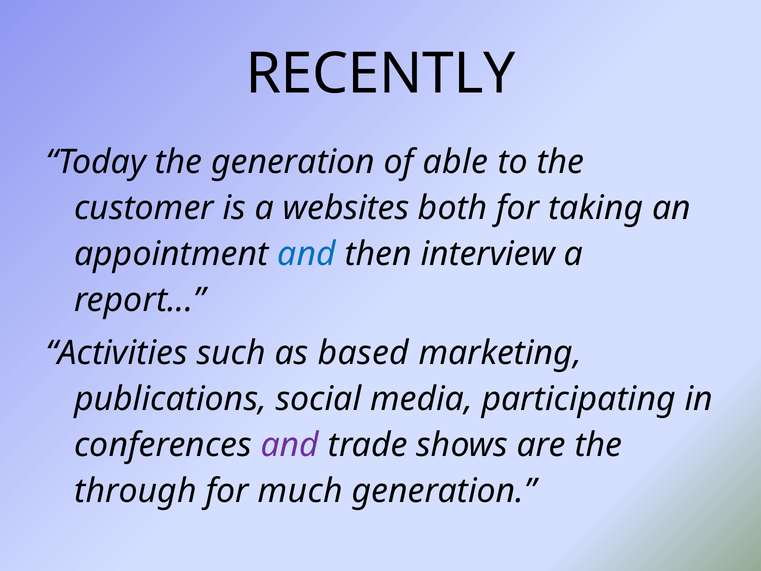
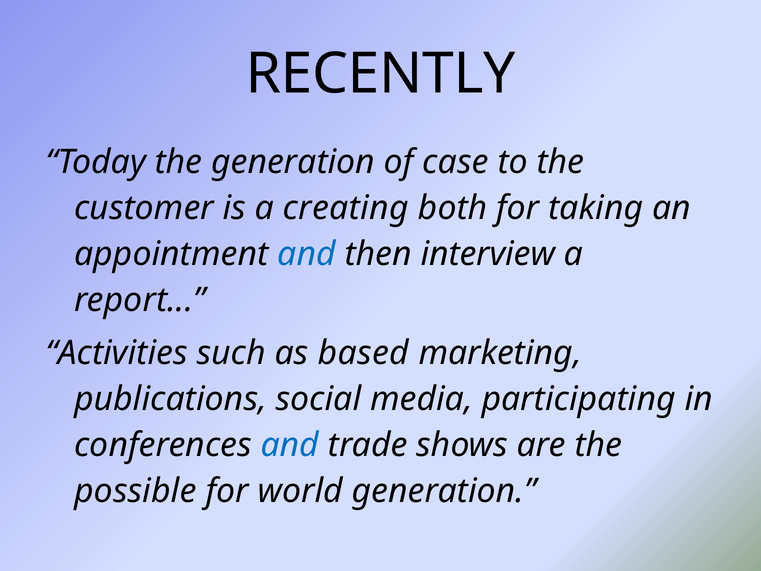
able: able -> case (455, 162)
websites: websites -> creating (346, 208)
and colour: purple -> blue (290, 445)
through: through -> possible (135, 491)
much: much -> world (300, 491)
